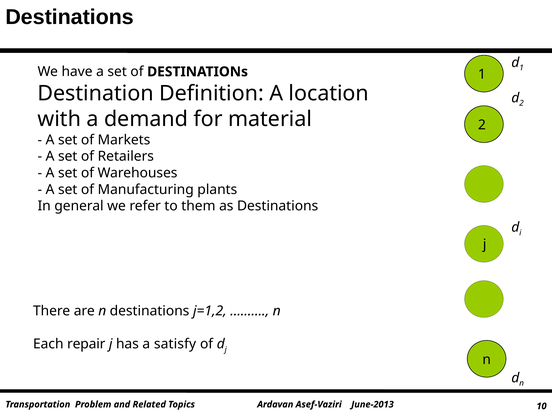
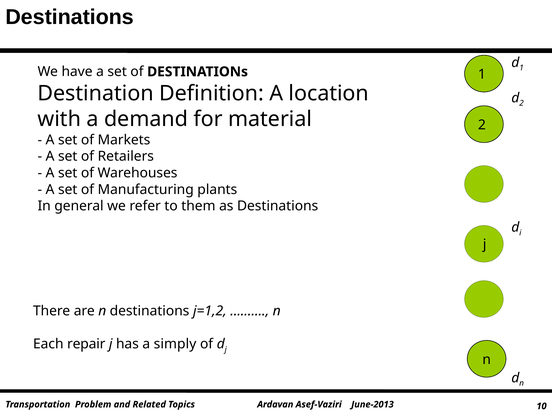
satisfy: satisfy -> simply (175, 344)
